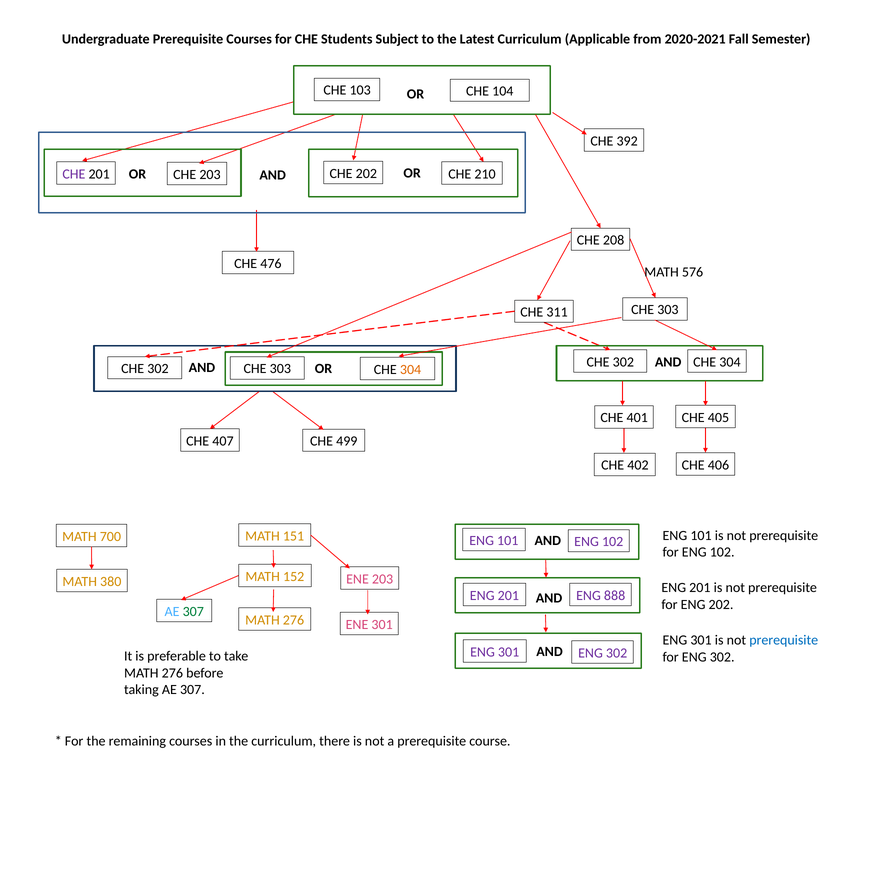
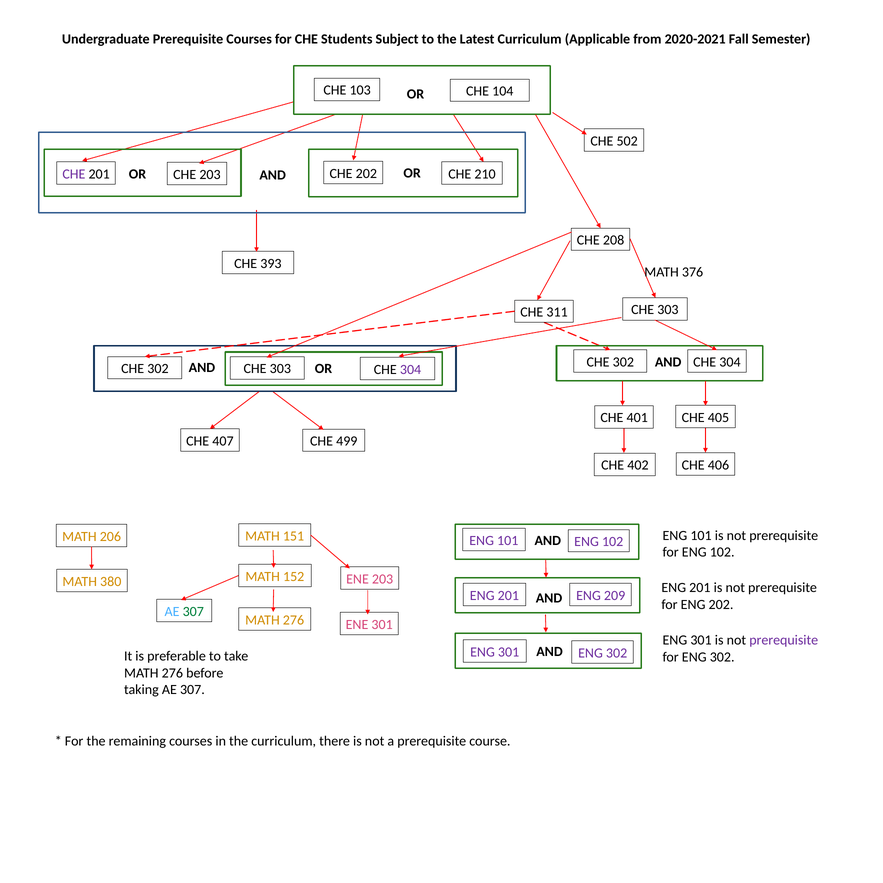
392: 392 -> 502 (627, 141)
476: 476 -> 393 (271, 263)
576: 576 -> 376 (693, 272)
304 colour: orange -> purple (411, 370)
700: 700 -> 206 (110, 536)
888: 888 -> 209 (615, 596)
prerequisite colour: blue -> purple (784, 640)
